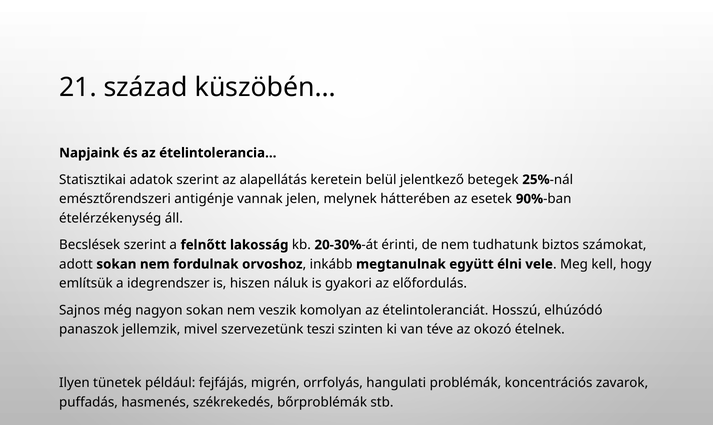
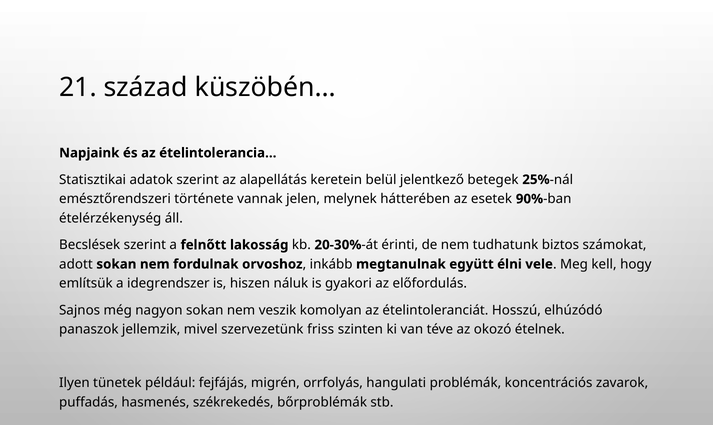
antigénje: antigénje -> története (204, 199)
teszi: teszi -> friss (321, 329)
